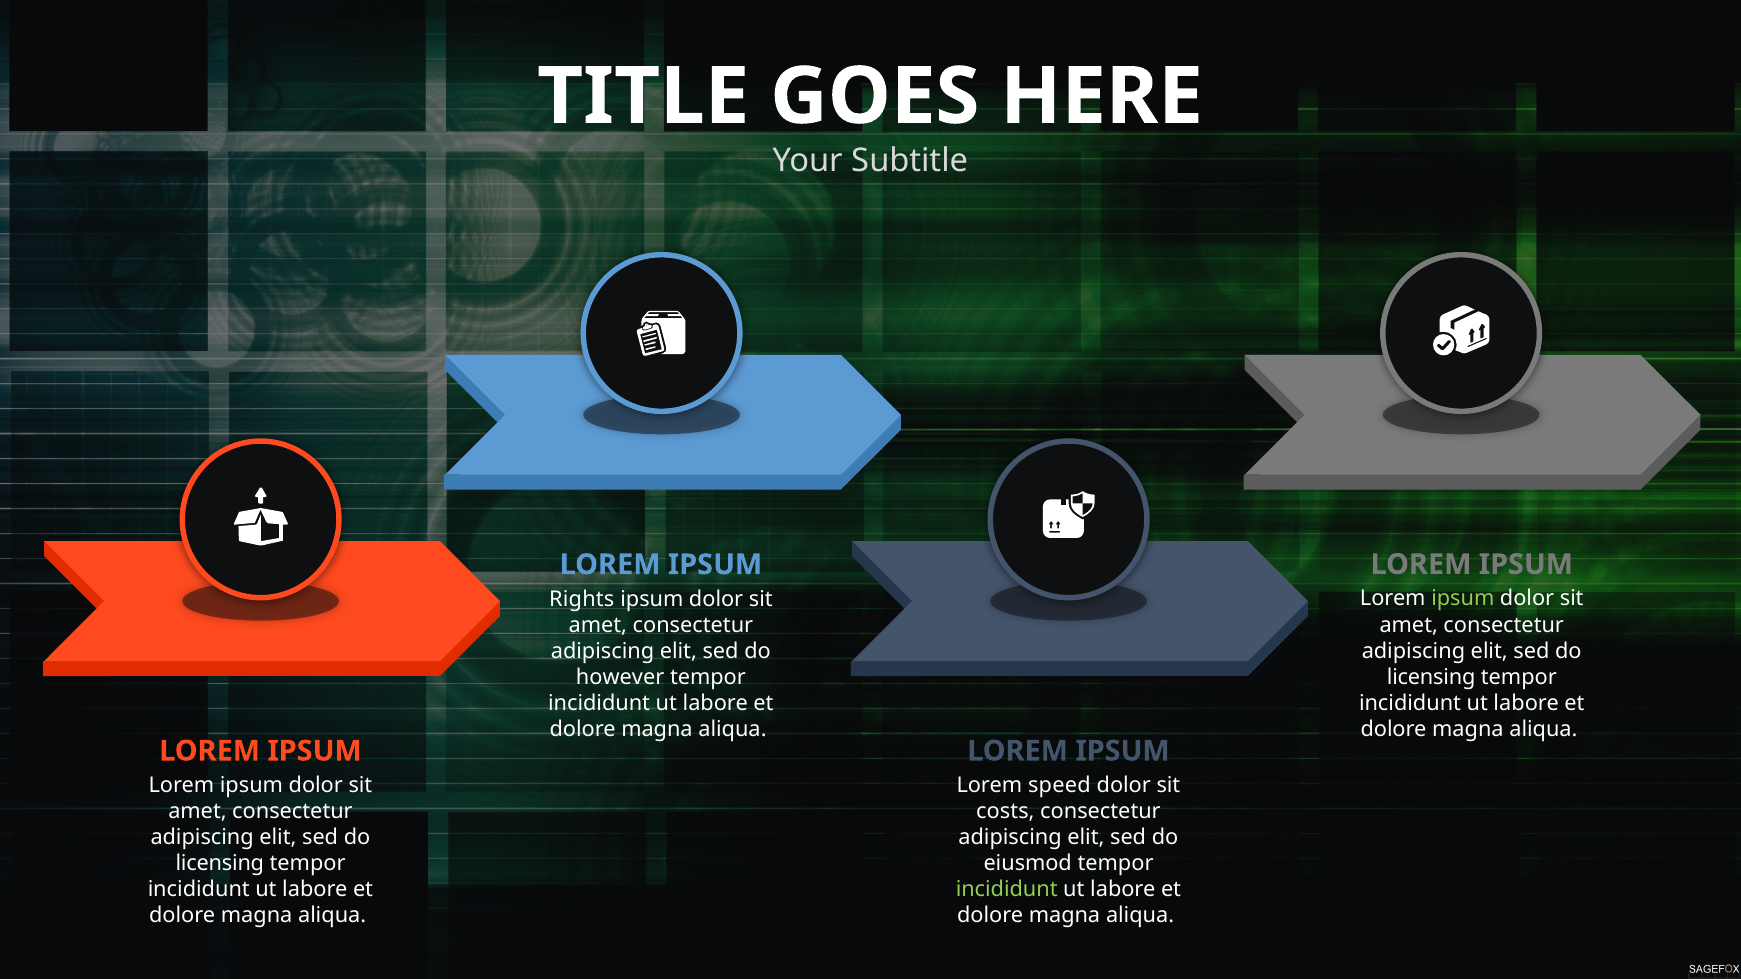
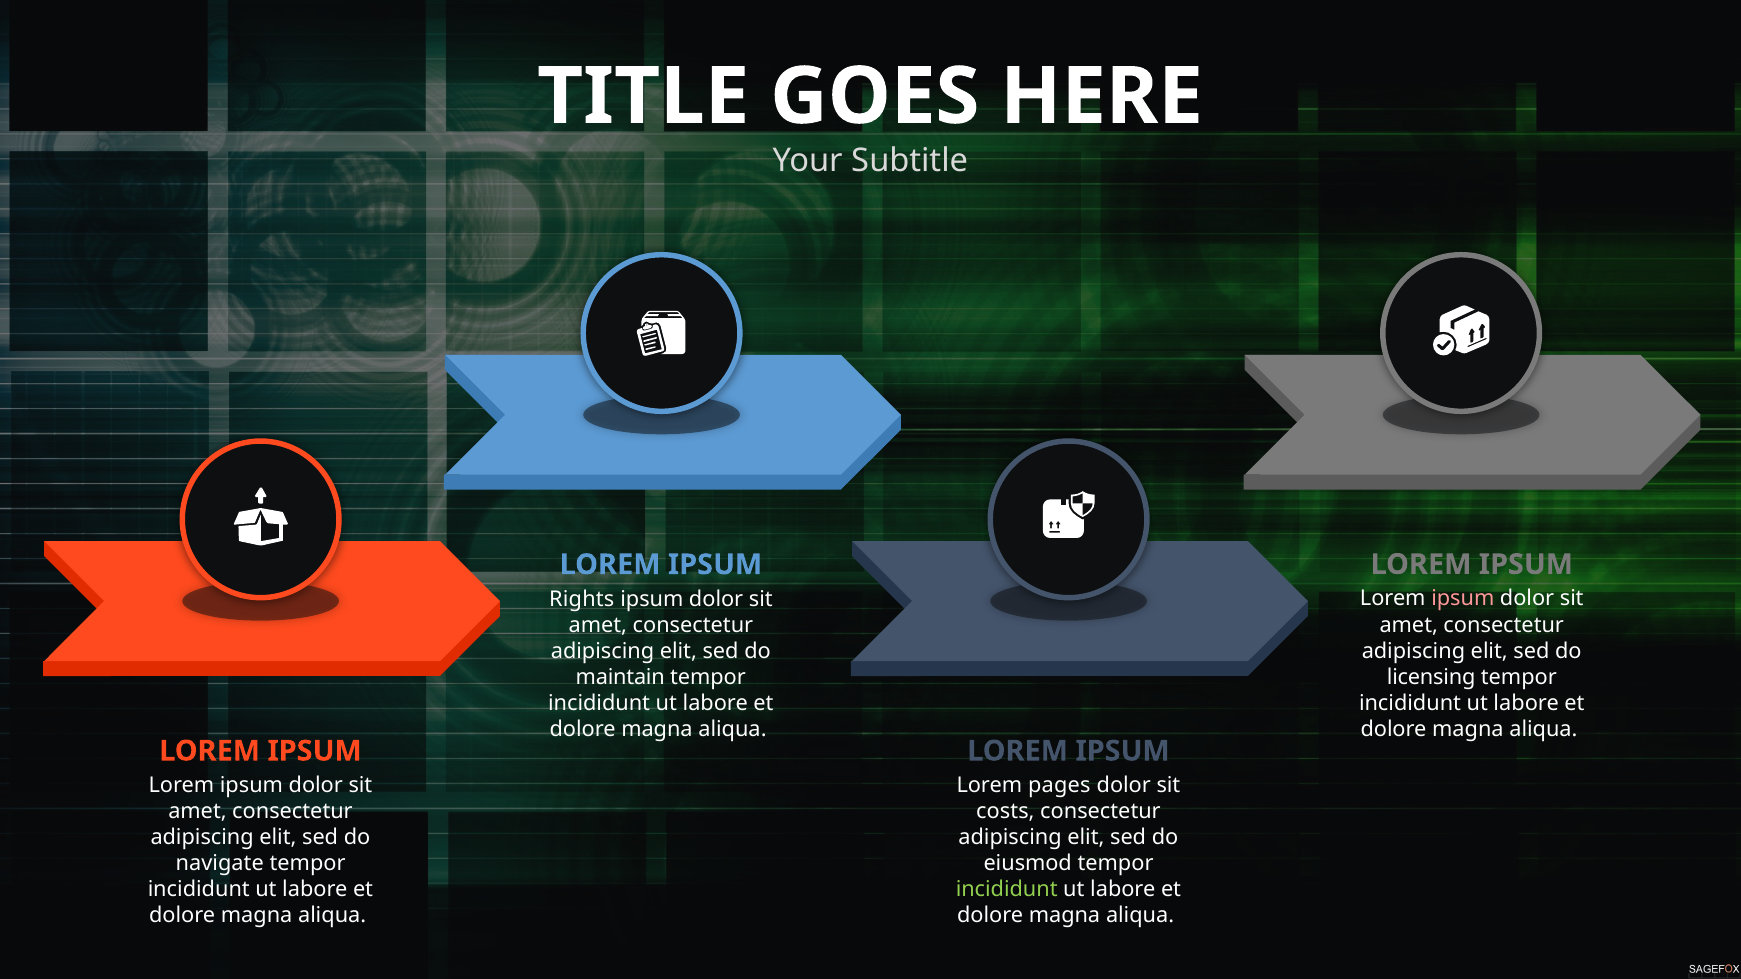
ipsum colour: light green -> pink (1463, 599)
however: however -> maintain (620, 677)
speed: speed -> pages (1059, 786)
licensing: licensing -> navigate (220, 864)
